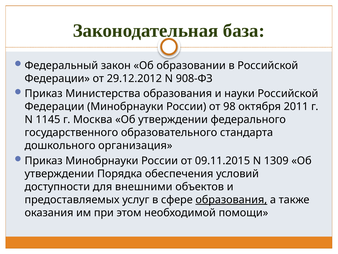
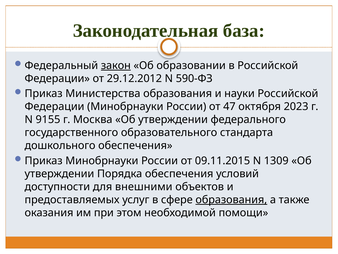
закон underline: none -> present (116, 65)
908-ФЗ: 908-ФЗ -> 590-ФЗ (194, 78)
98: 98 -> 47 (229, 106)
2011: 2011 -> 2023 (296, 106)
1145: 1145 -> 9155 (48, 119)
дошкольного организация: организация -> обеспечения (135, 145)
